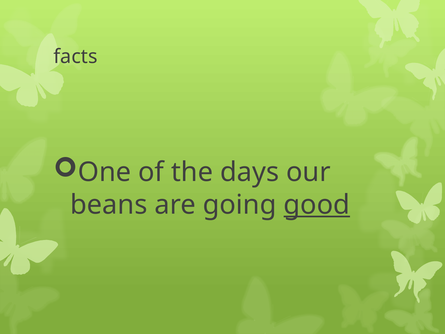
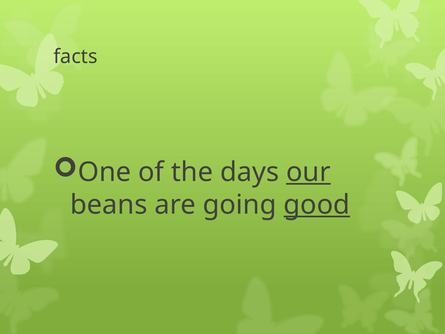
our underline: none -> present (308, 172)
